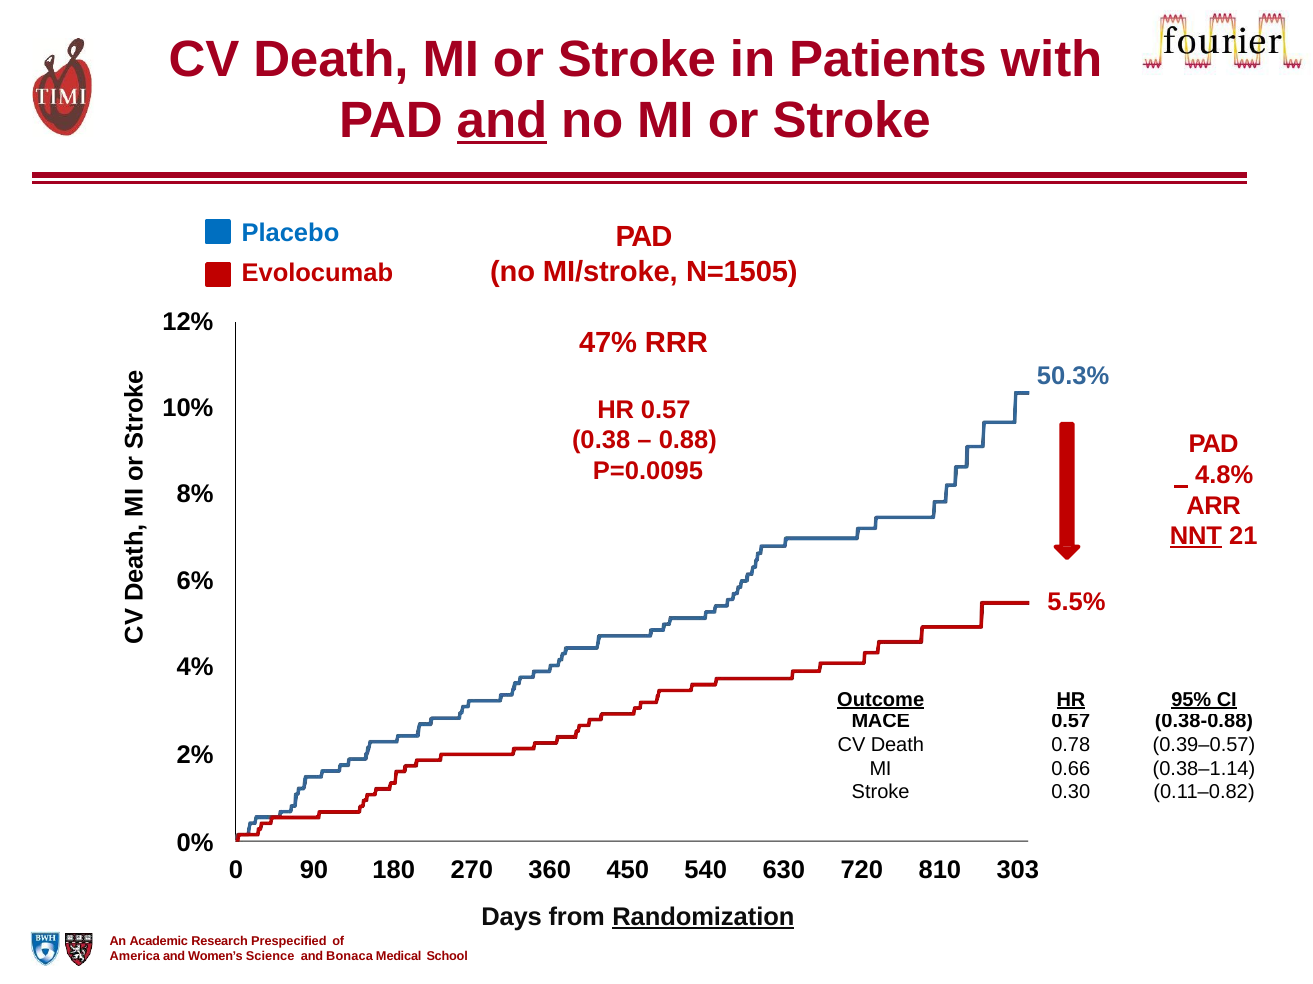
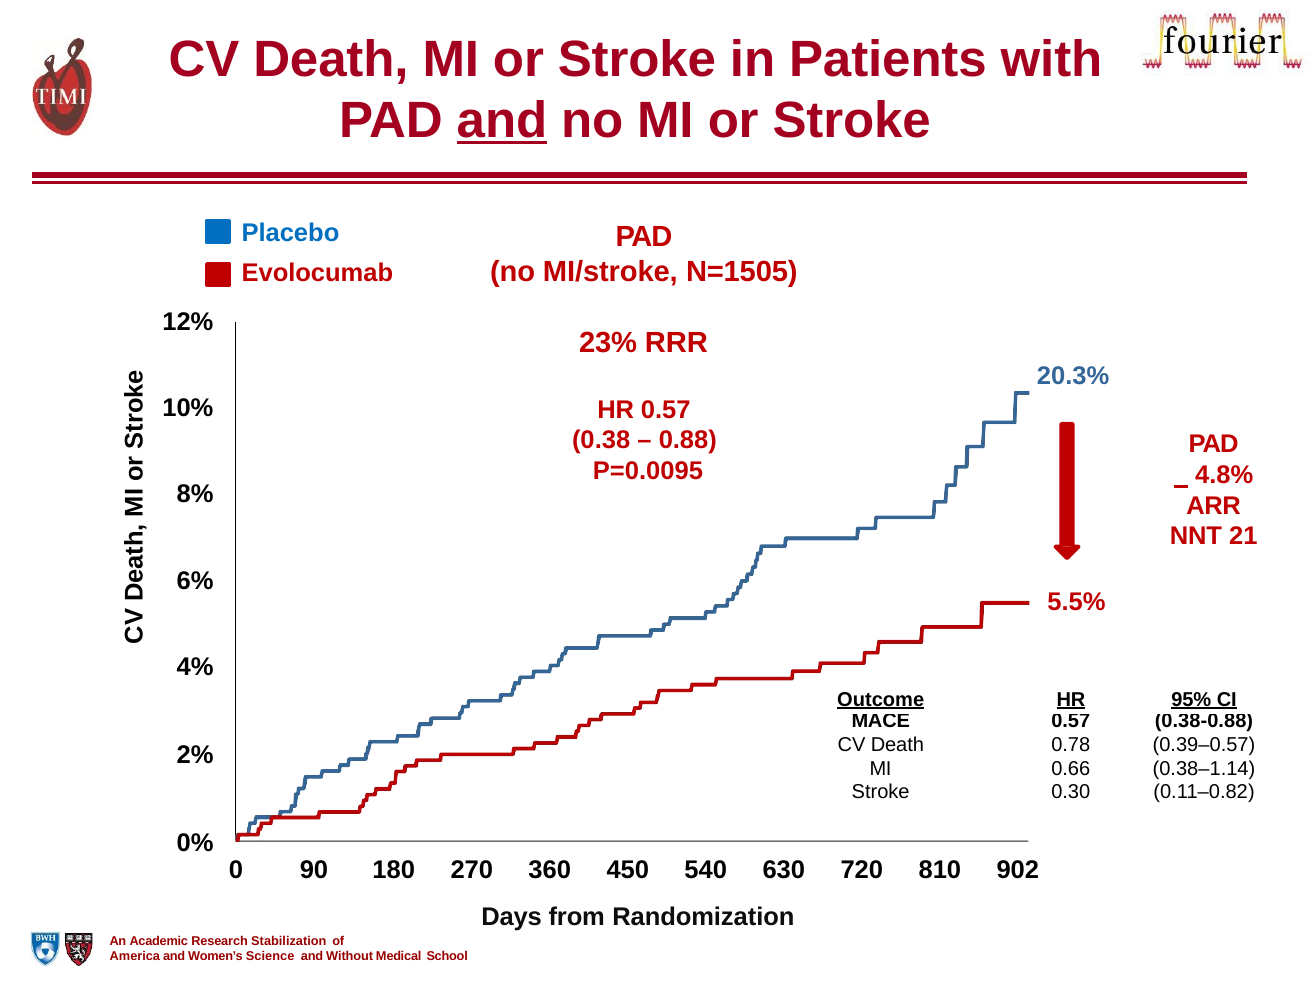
47%: 47% -> 23% (608, 343)
50.3%: 50.3% -> 20.3% (1073, 376)
NNT underline: present -> none (1196, 537)
303: 303 -> 902 (1018, 871)
Randomization underline: present -> none (703, 918)
Prespecified: Prespecified -> Stabilization (289, 942)
Bonaca: Bonaca -> Without (350, 957)
